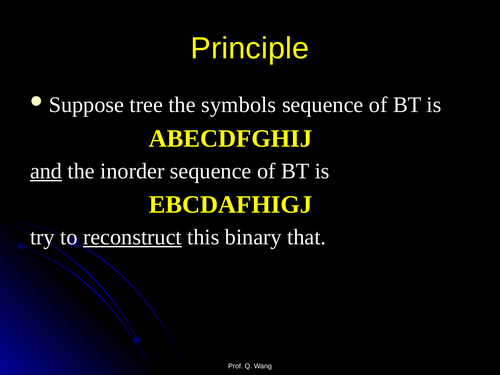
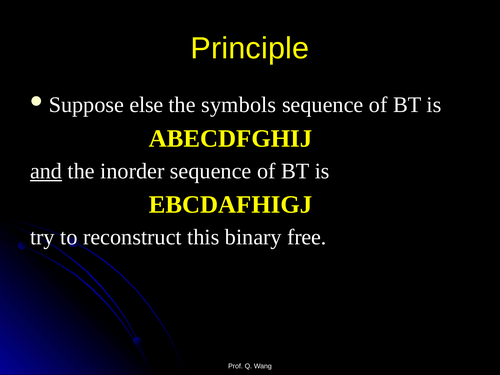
tree: tree -> else (146, 105)
reconstruct underline: present -> none (132, 237)
that: that -> free (307, 237)
